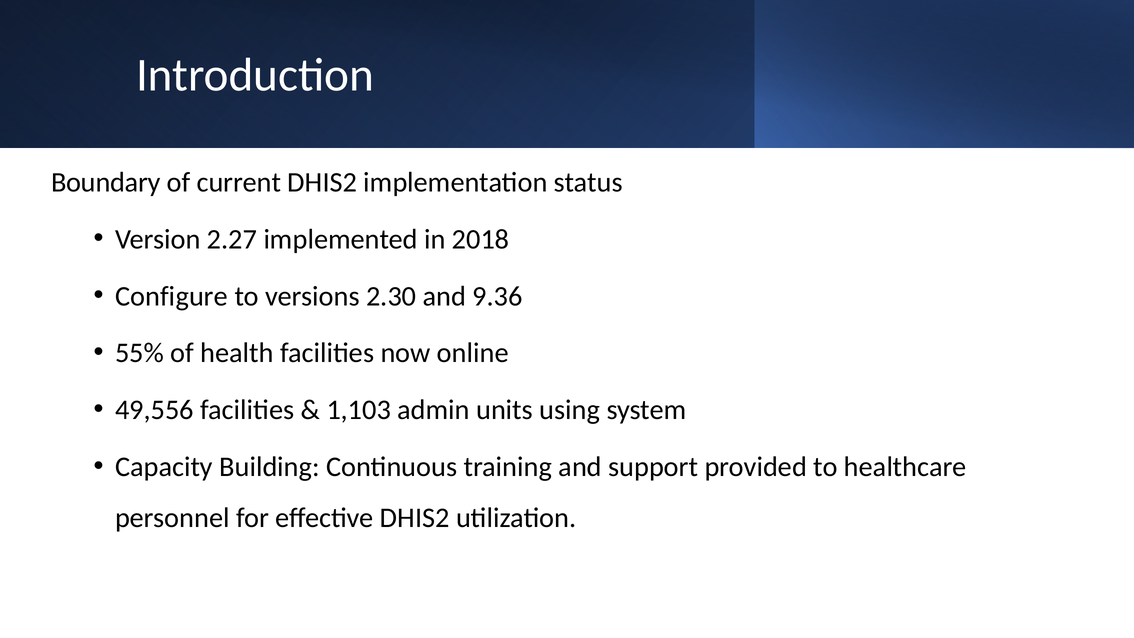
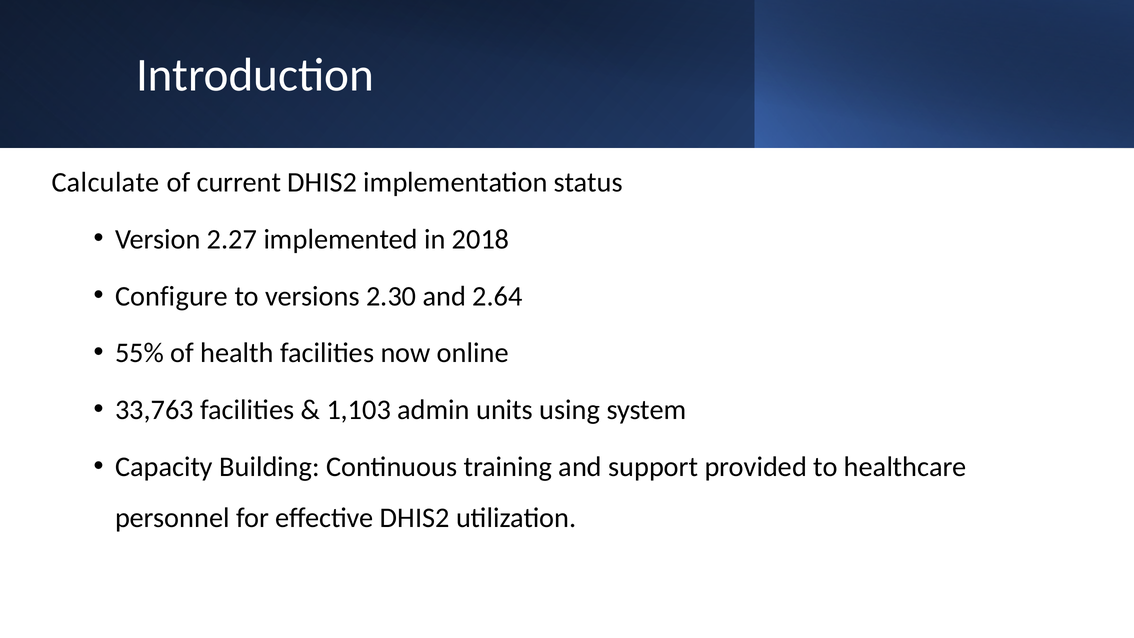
Boundary: Boundary -> Calculate (106, 182)
9.36: 9.36 -> 2.64 (497, 296)
49,556: 49,556 -> 33,763 (154, 410)
